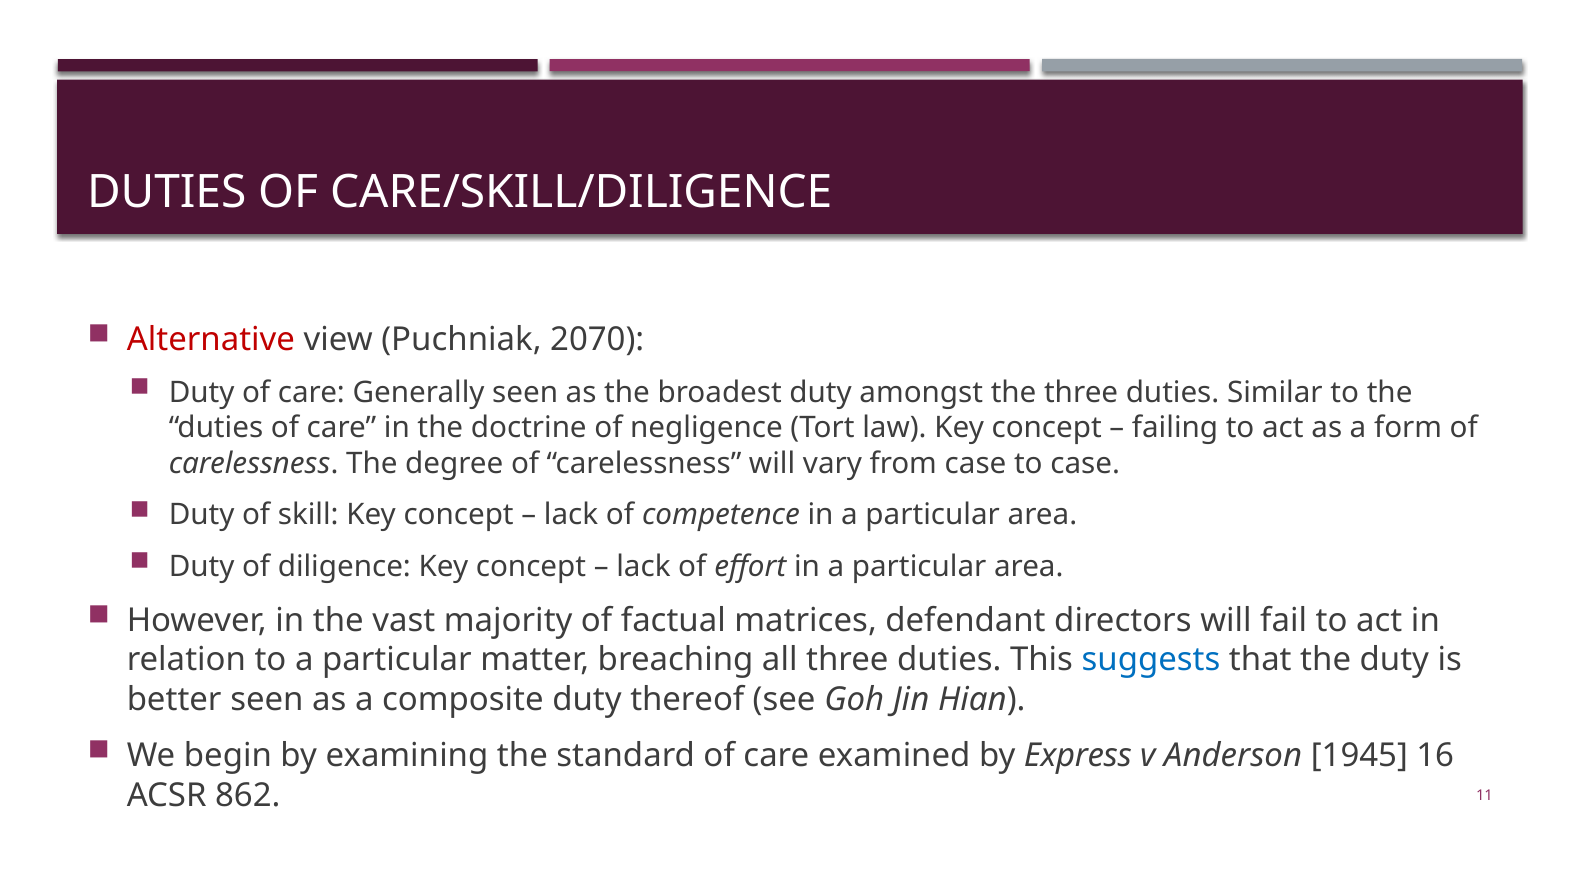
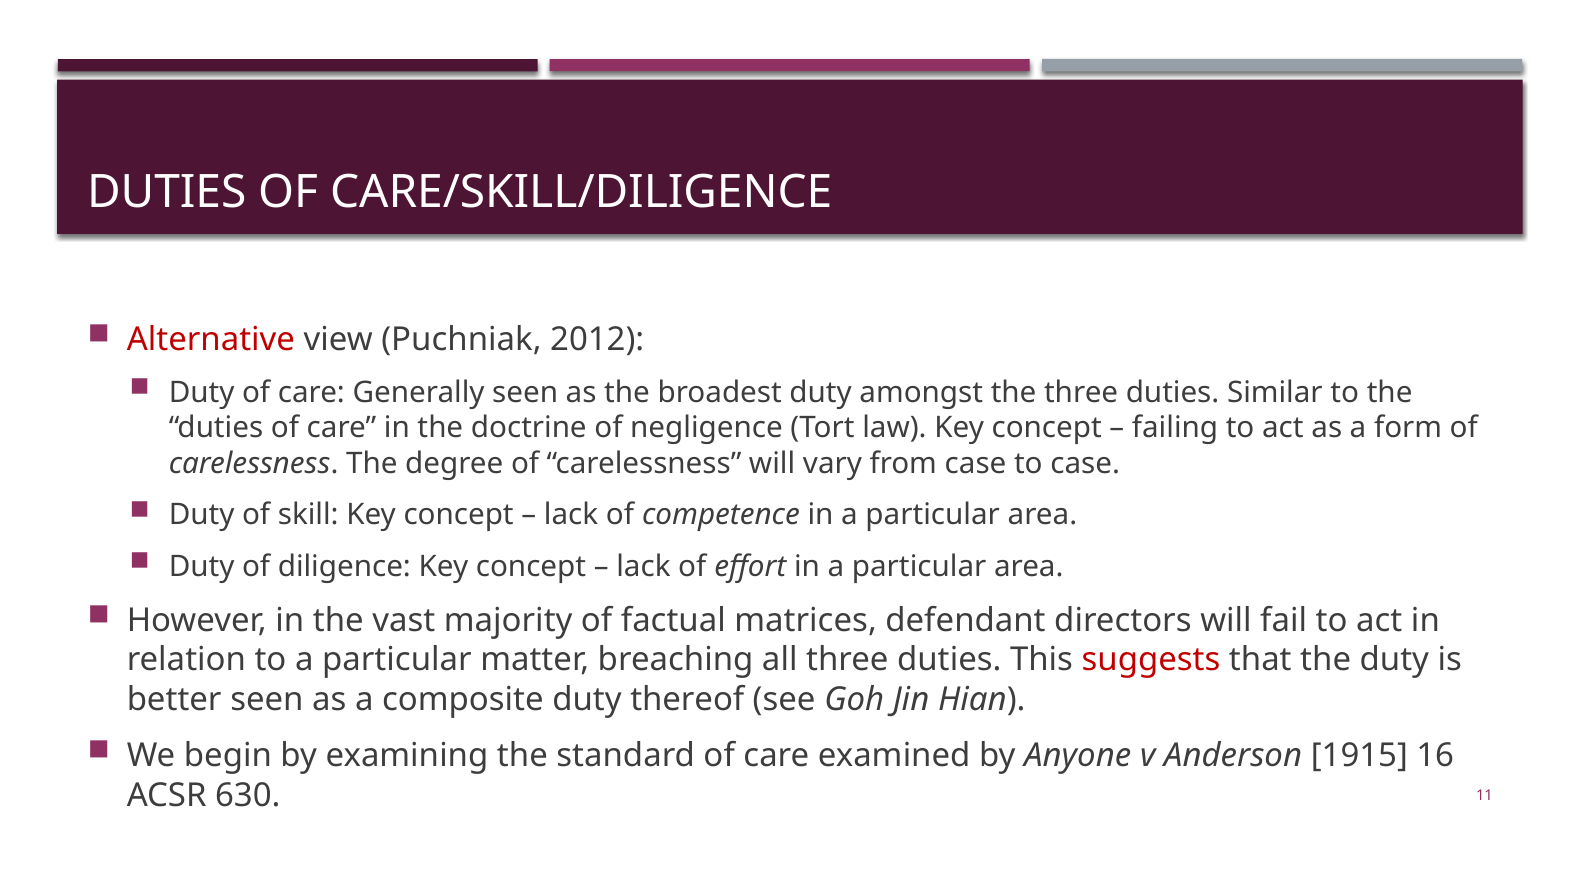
2070: 2070 -> 2012 (597, 339)
suggests colour: blue -> red (1151, 660)
Express: Express -> Anyone (1078, 755)
1945: 1945 -> 1915 (1359, 755)
862: 862 -> 630 (248, 795)
